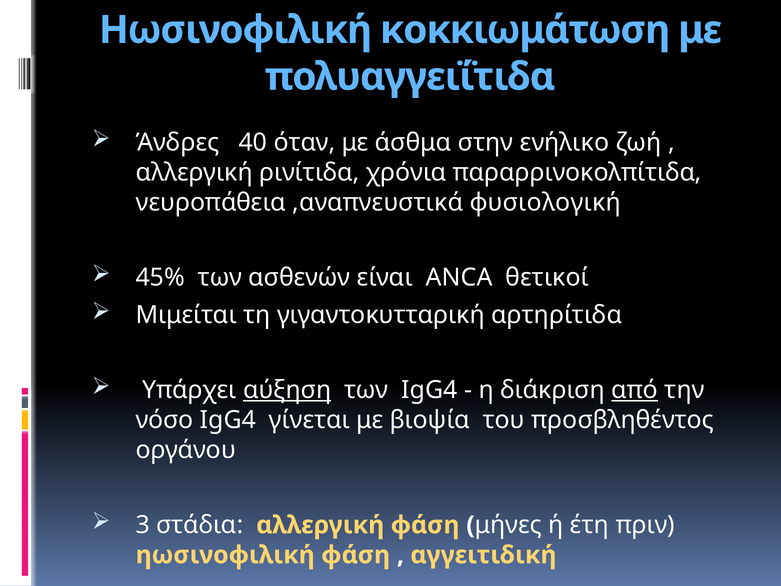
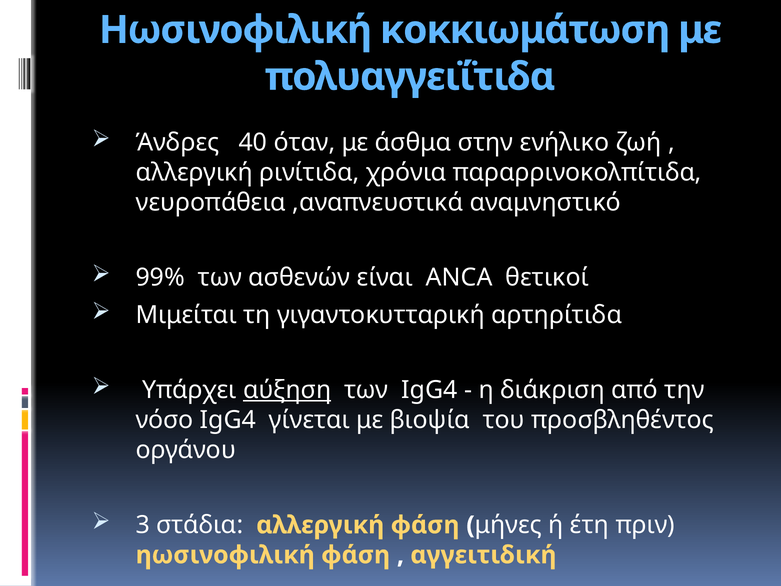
φυσιολογική: φυσιολογική -> αναμνηστικό (545, 202)
45%: 45% -> 99% (160, 278)
από underline: present -> none (635, 390)
